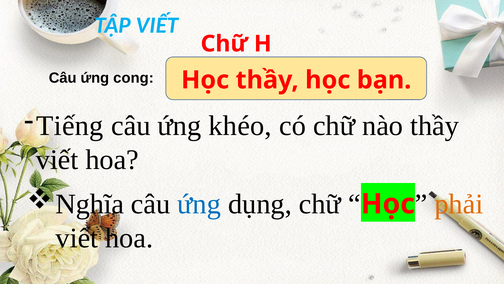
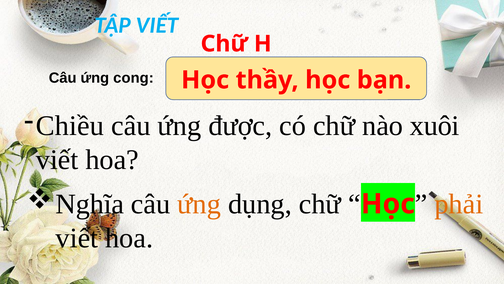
Tiếng: Tiếng -> Chiều (70, 126)
khéo: khéo -> được (240, 126)
nào thầy: thầy -> xuôi (435, 126)
ứng colour: blue -> orange (199, 204)
